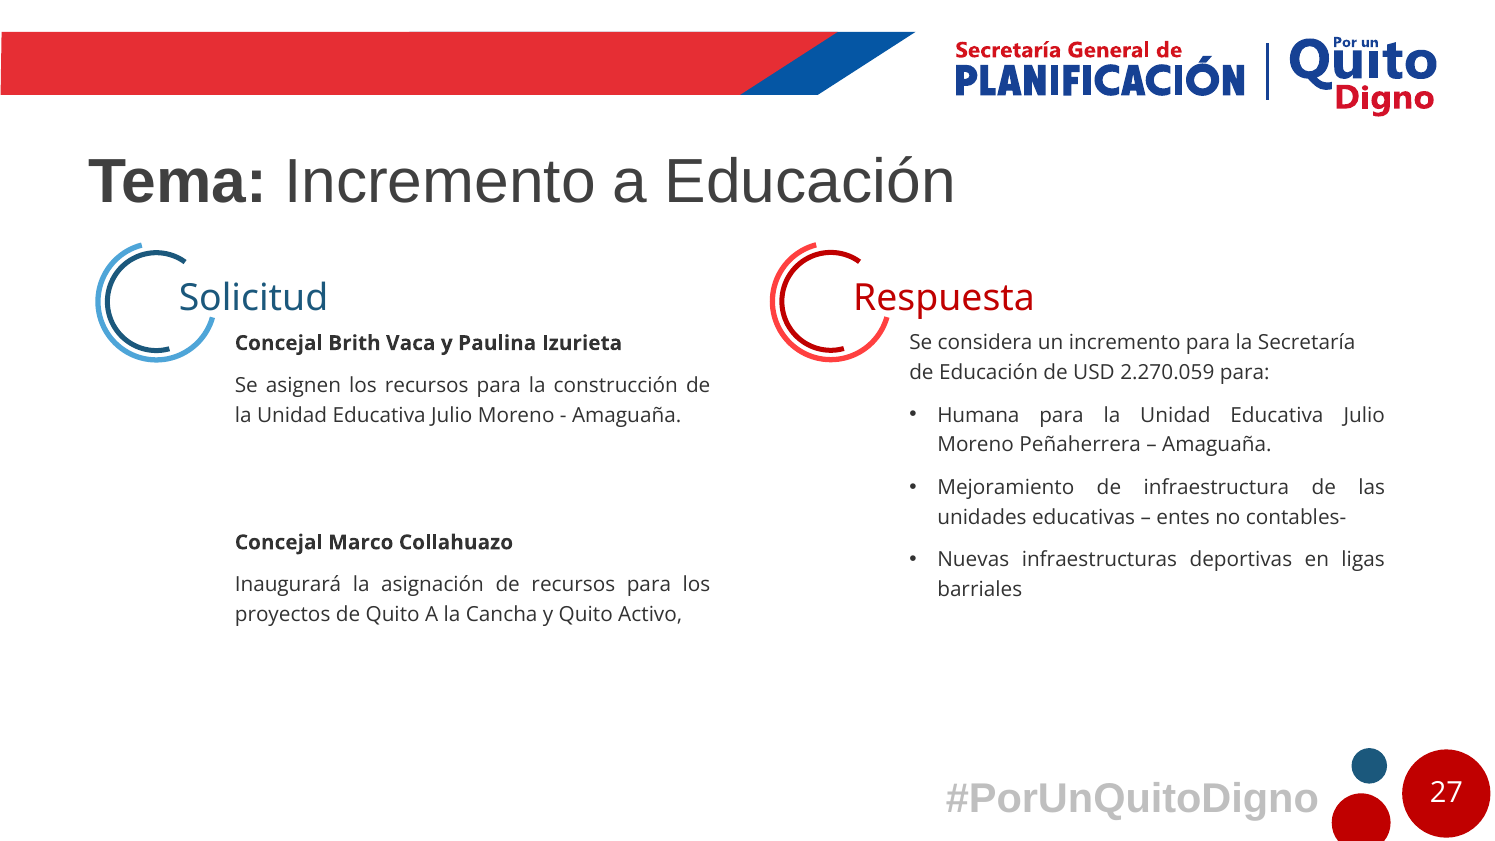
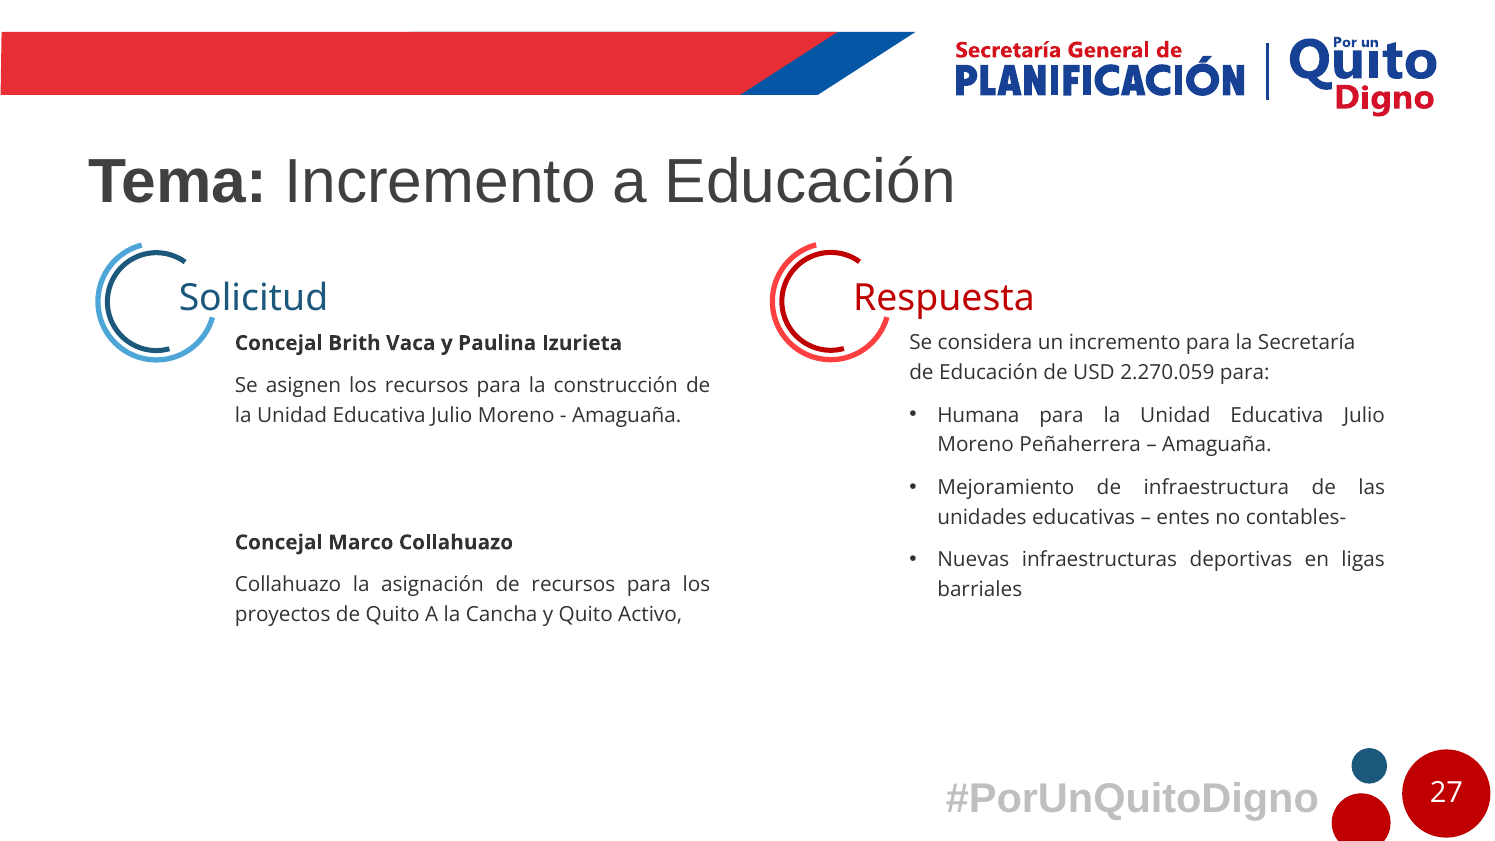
Inaugurará: Inaugurará -> Collahuazo (288, 585)
